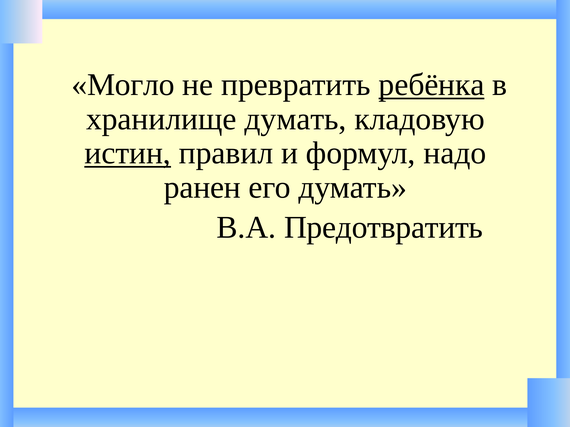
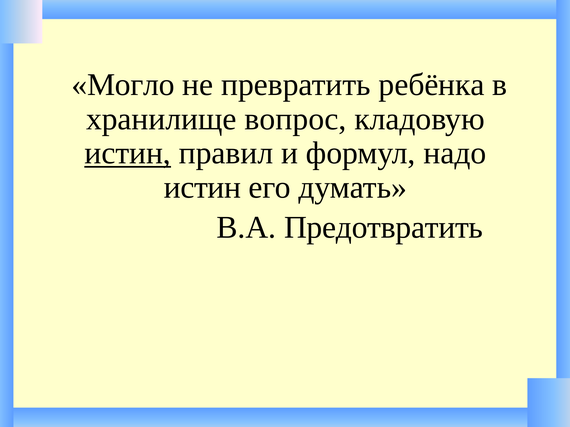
ребёнка underline: present -> none (432, 85)
хранилище думать: думать -> вопрос (295, 119)
ранен: ранен -> истин (202, 188)
